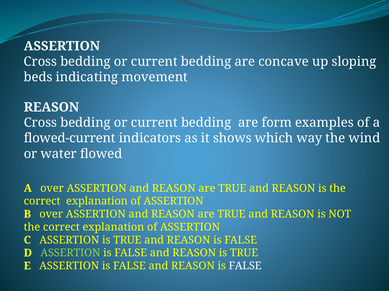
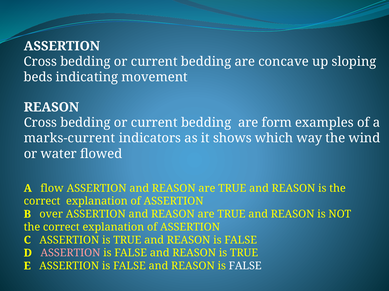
flowed-current: flowed-current -> marks-current (70, 139)
A over: over -> flow (52, 189)
ASSERTION colour: light green -> pink (70, 254)
